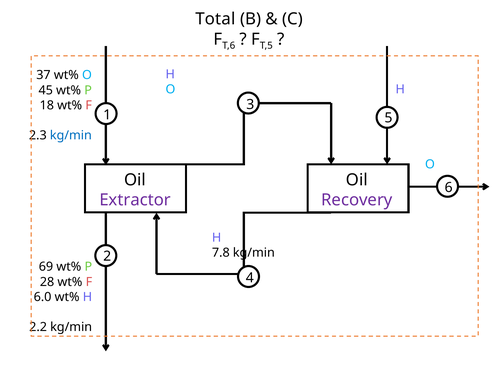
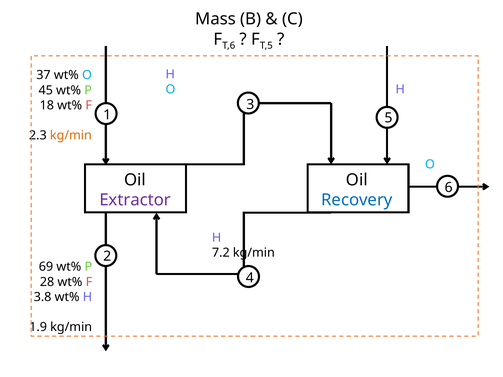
Total: Total -> Mass (216, 19)
kg/min colour: blue -> orange (71, 136)
Recovery colour: purple -> blue (357, 200)
7.8: 7.8 -> 7.2 (221, 253)
6.0: 6.0 -> 3.8 (43, 297)
2.2: 2.2 -> 1.9 (38, 327)
